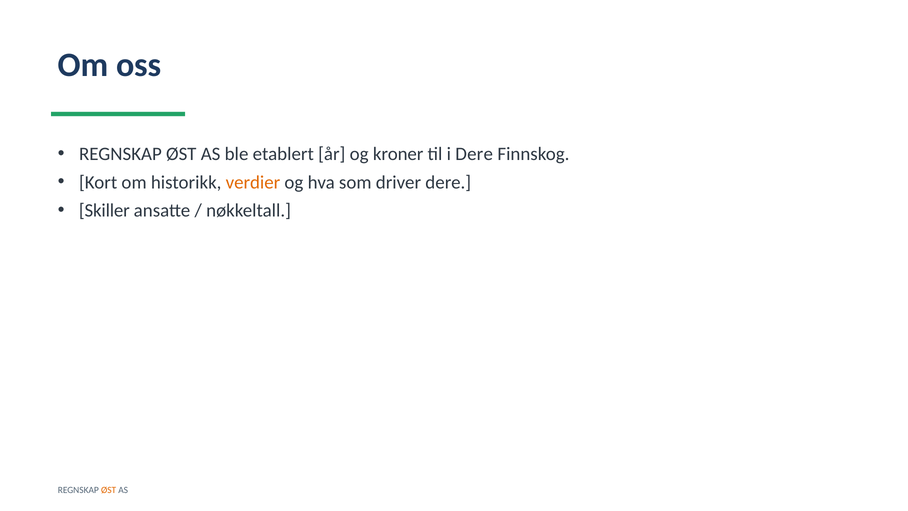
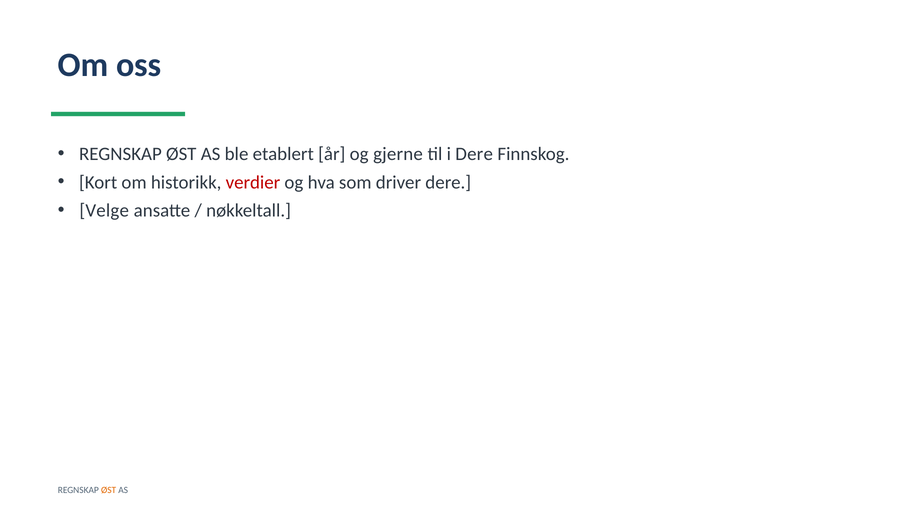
kroner: kroner -> gjerne (398, 154)
verdier colour: orange -> red (253, 182)
Skiller: Skiller -> Velge (104, 211)
